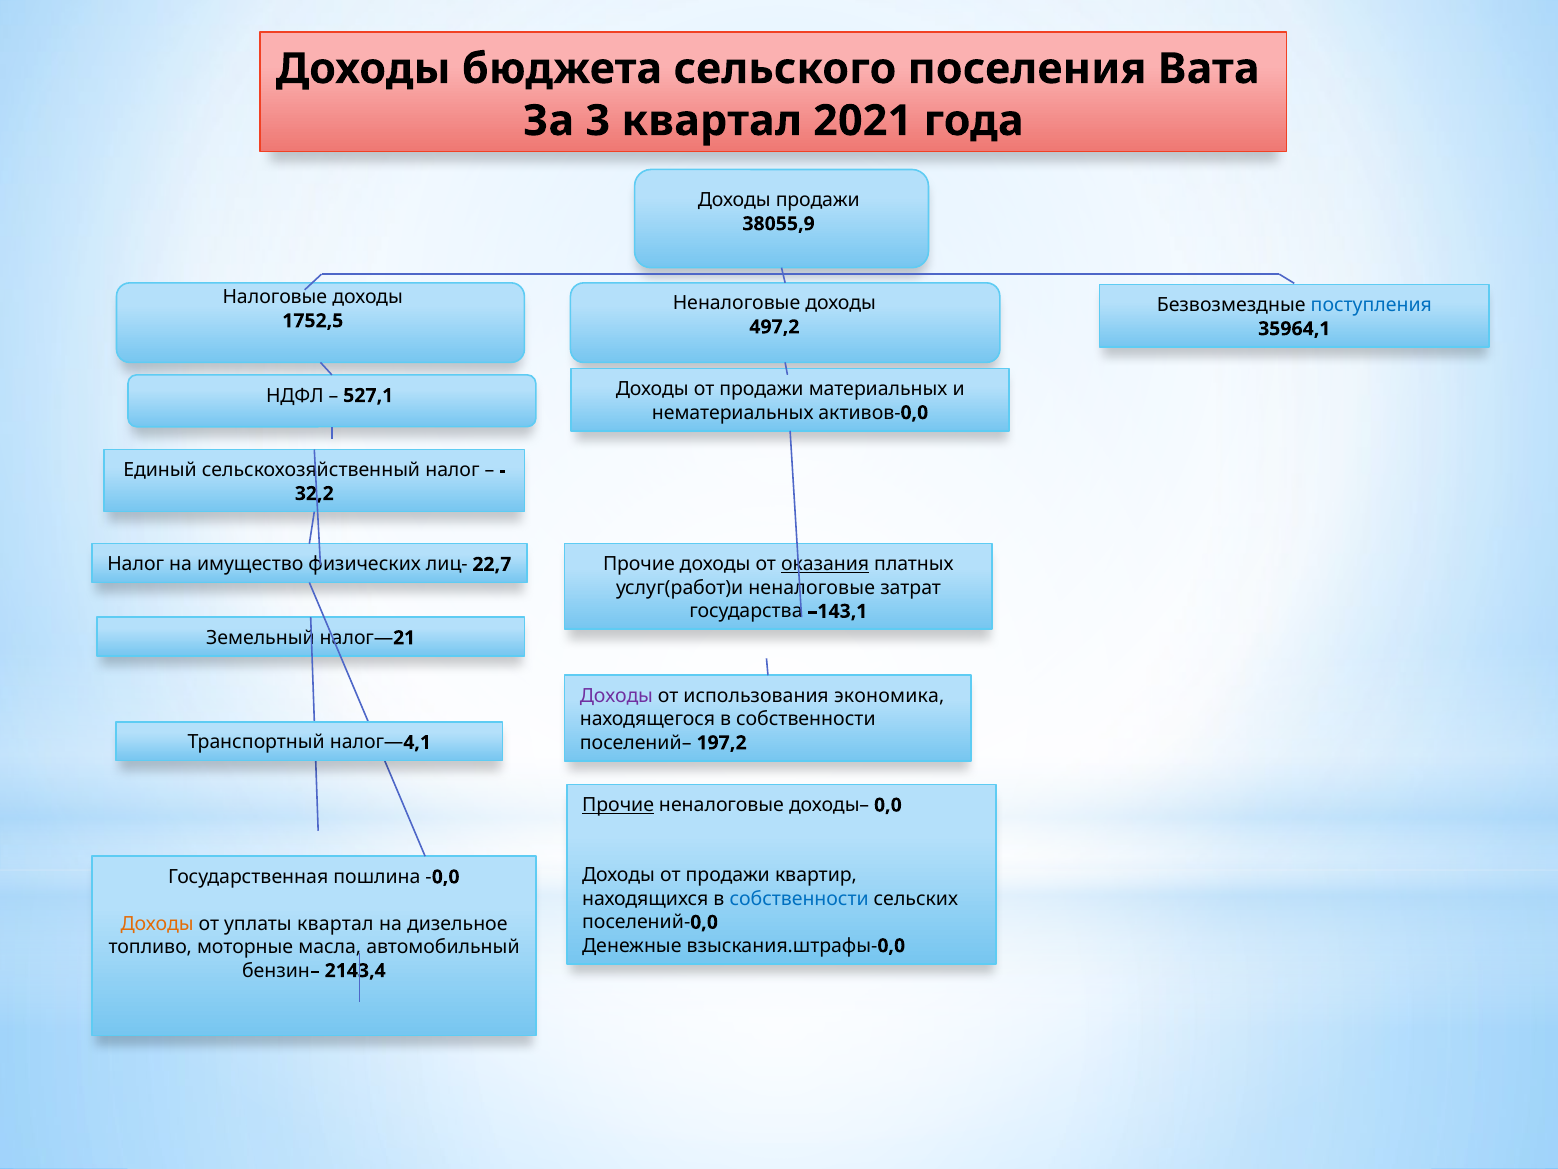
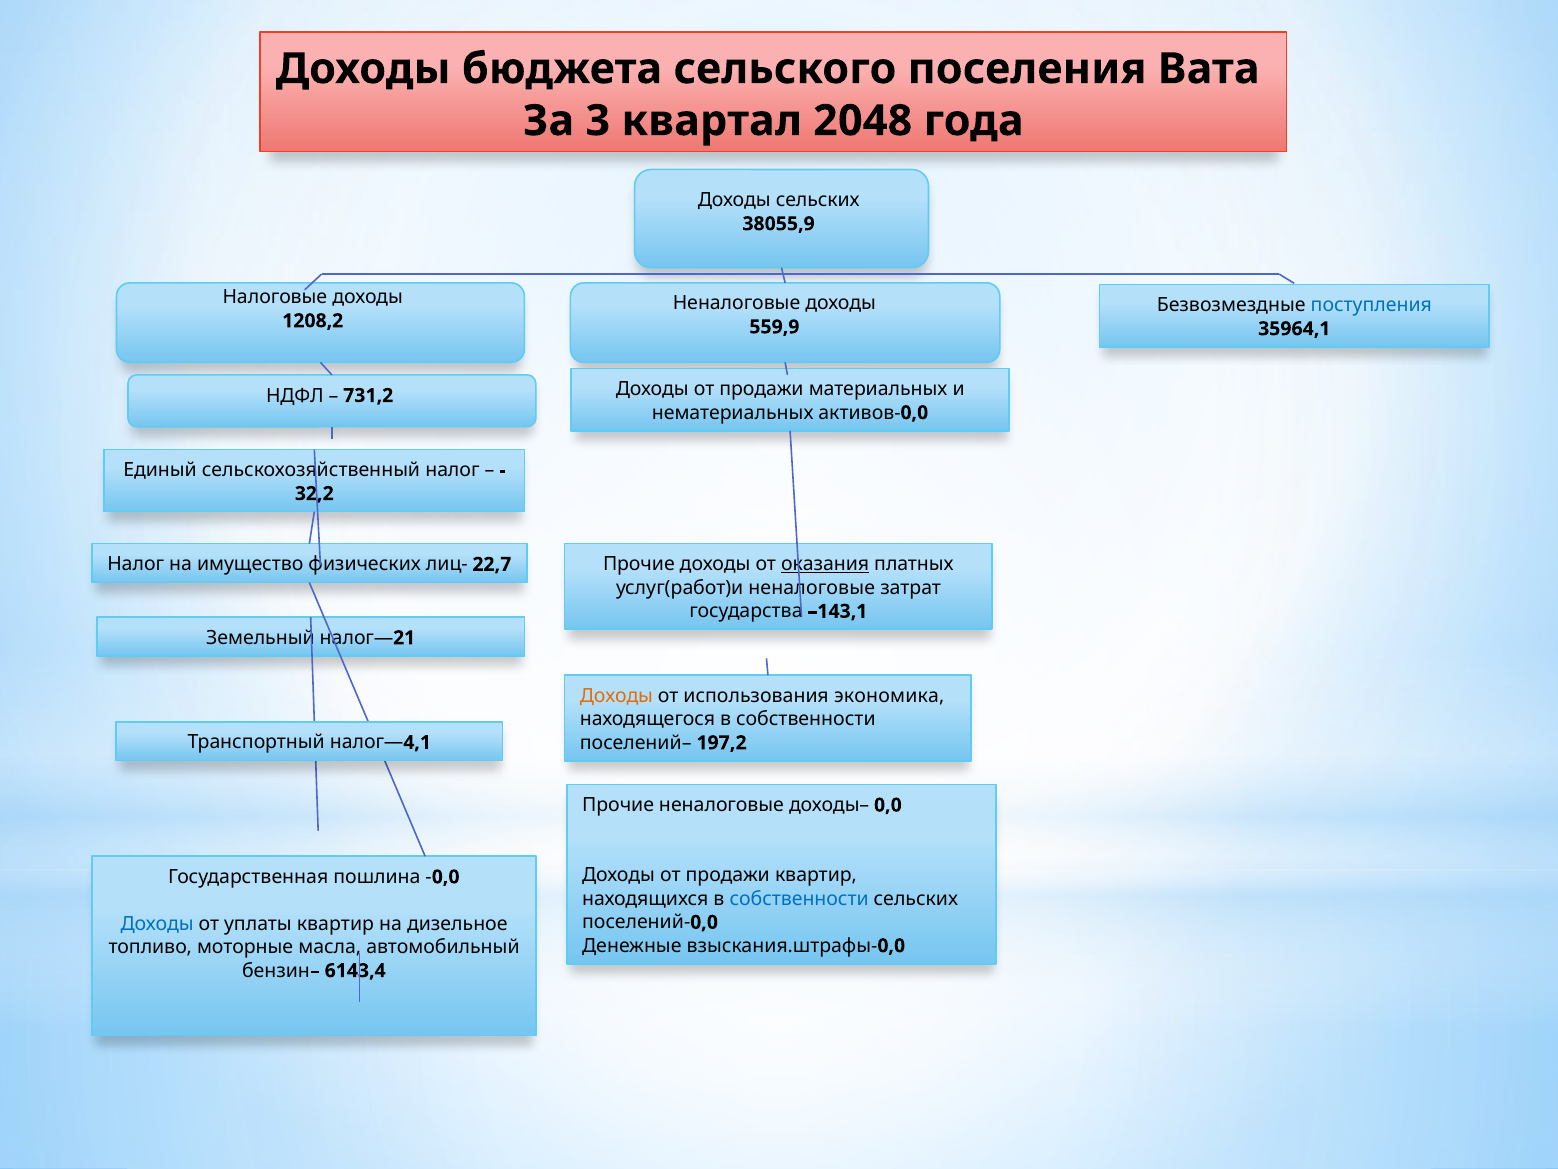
2021: 2021 -> 2048 (863, 121)
Доходы продажи: продажи -> сельских (818, 200)
1752,5: 1752,5 -> 1208,2 (313, 321)
497,2: 497,2 -> 559,9 (774, 327)
527,1: 527,1 -> 731,2 (368, 395)
Доходы colour: purple -> orange (616, 696)
Прочие underline: present -> none (618, 805)
Доходы colour: orange -> blue (157, 923)
уплаты квартал: квартал -> квартир (335, 923)
2143,4: 2143,4 -> 6143,4 (355, 970)
